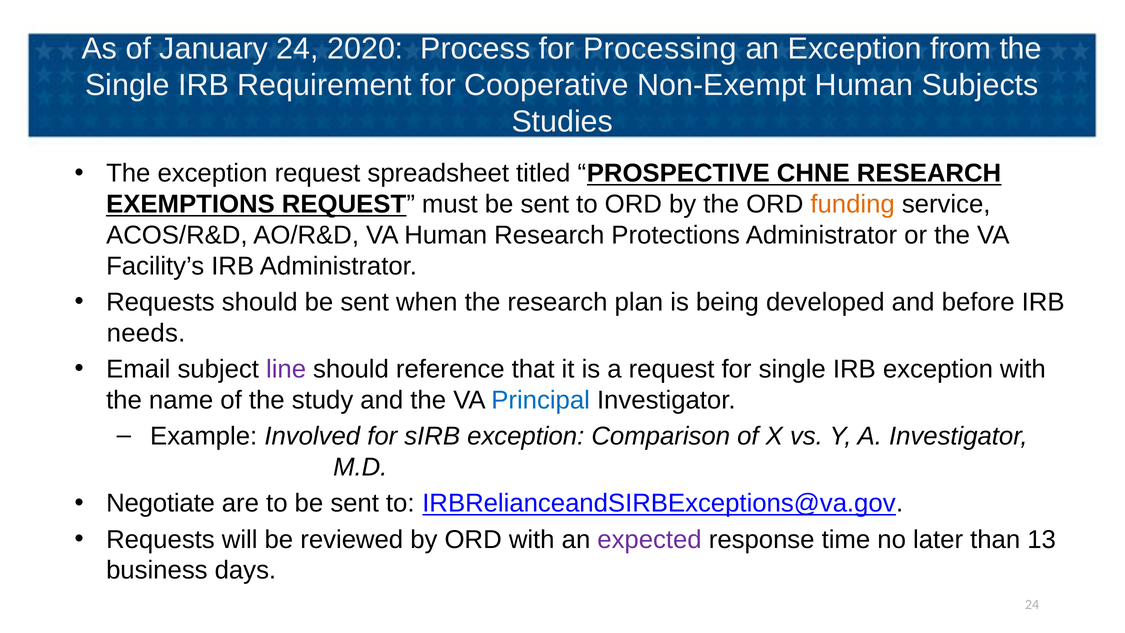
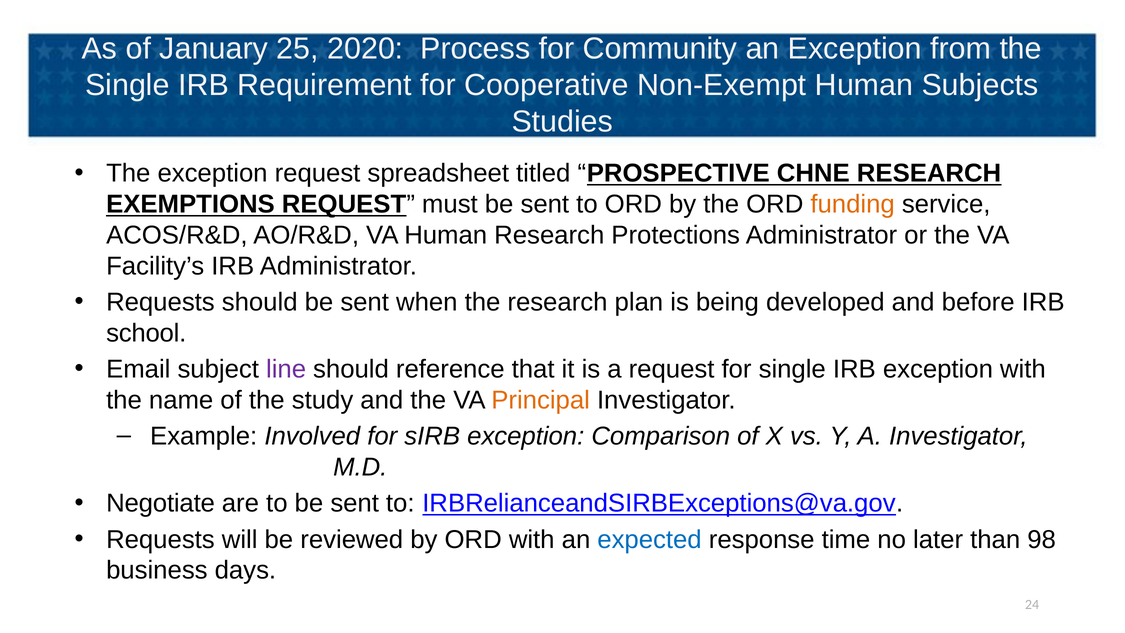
January 24: 24 -> 25 (298, 49)
Processing: Processing -> Community (660, 49)
needs: needs -> school (146, 333)
Principal colour: blue -> orange (541, 400)
expected colour: purple -> blue (650, 539)
13: 13 -> 98 (1042, 539)
